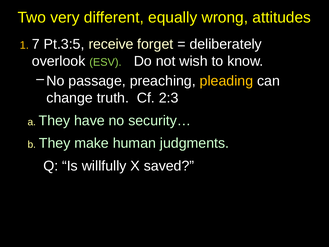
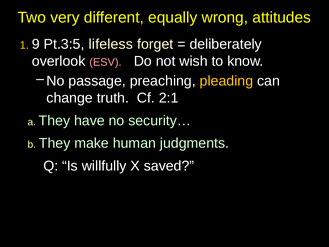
7: 7 -> 9 (36, 44)
receive: receive -> lifeless (111, 44)
ESV colour: light green -> pink (105, 62)
2:3: 2:3 -> 2:1 (169, 98)
